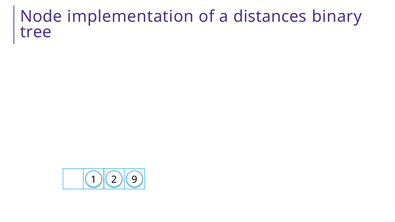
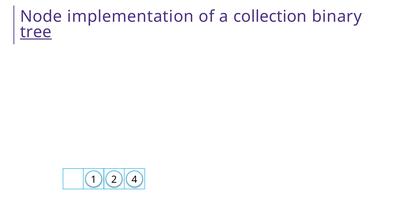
distances: distances -> collection (270, 16)
tree underline: none -> present (36, 32)
9: 9 -> 4 (134, 180)
